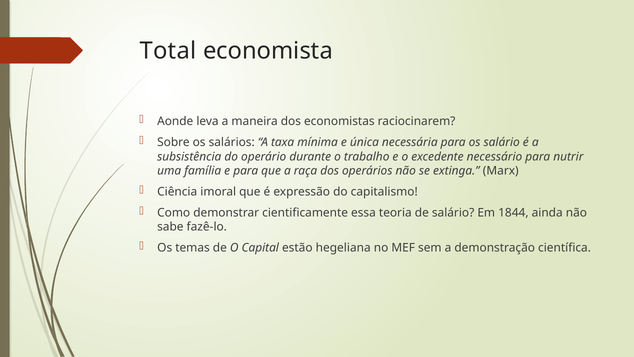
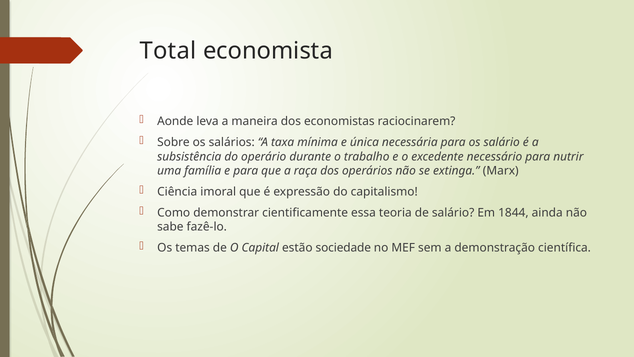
hegeliana: hegeliana -> sociedade (343, 248)
